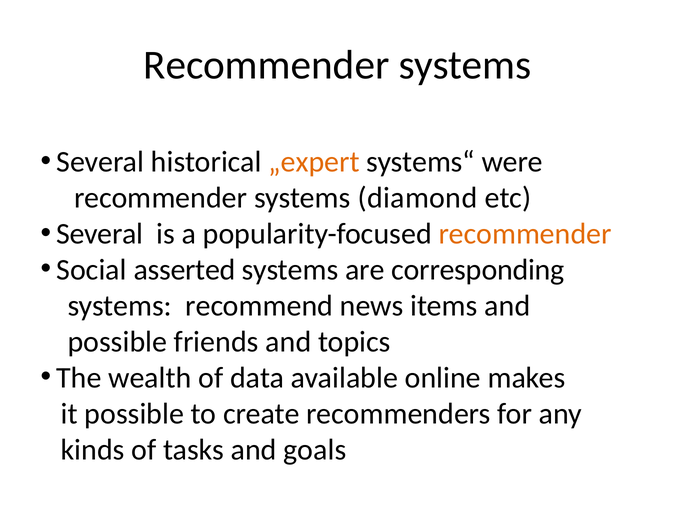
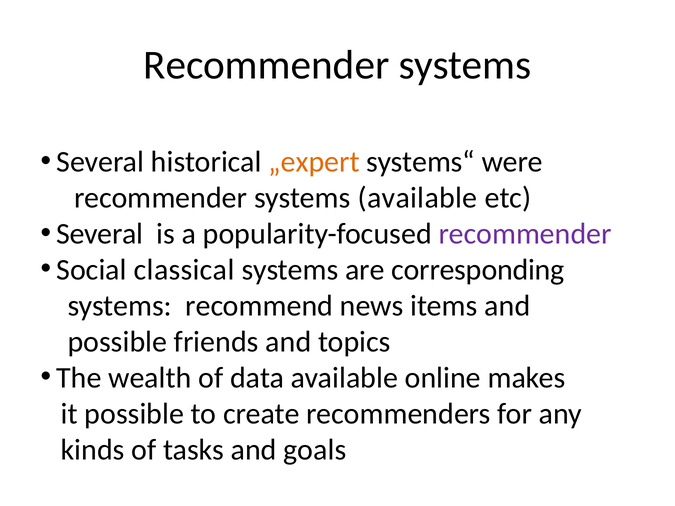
systems diamond: diamond -> available (418, 198)
recommender colour: orange -> purple (525, 234)
asserted: asserted -> classical (184, 270)
